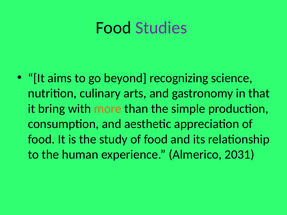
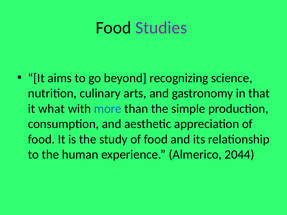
bring: bring -> what (52, 109)
more colour: orange -> blue (108, 109)
2031: 2031 -> 2044 (239, 155)
